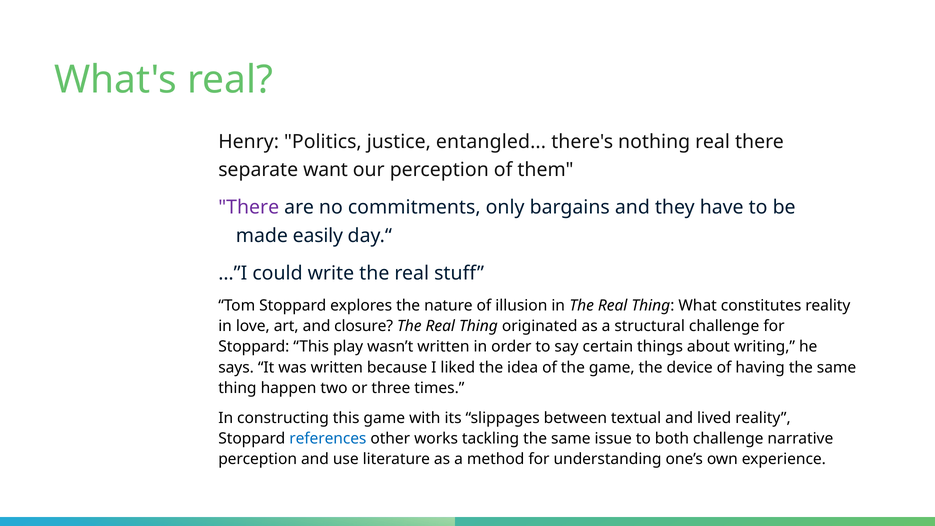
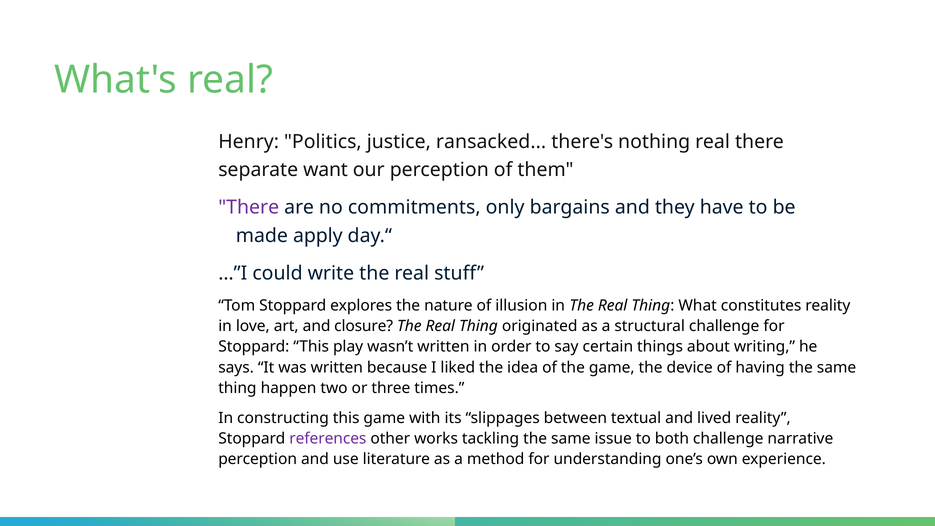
entangled: entangled -> ransacked (491, 142)
easily: easily -> apply (318, 236)
references colour: blue -> purple (328, 439)
